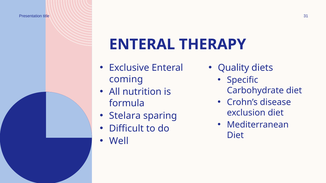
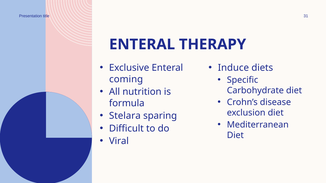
Quality: Quality -> Induce (233, 68)
Well: Well -> Viral (119, 141)
